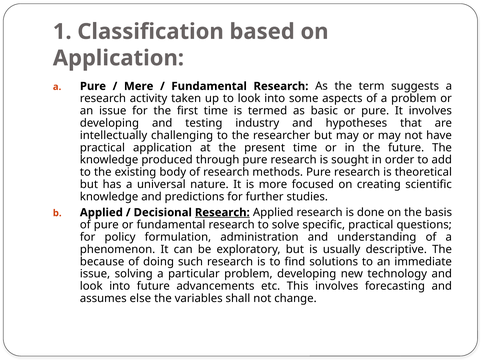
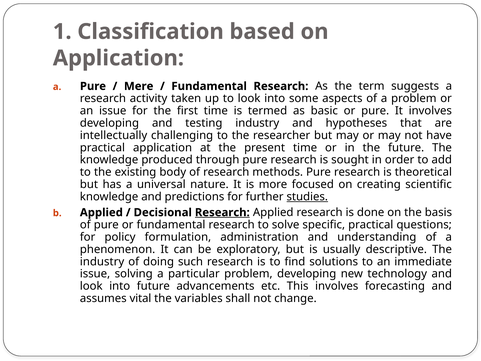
studies underline: none -> present (307, 197)
because: because -> industry (102, 261)
else: else -> vital (140, 298)
